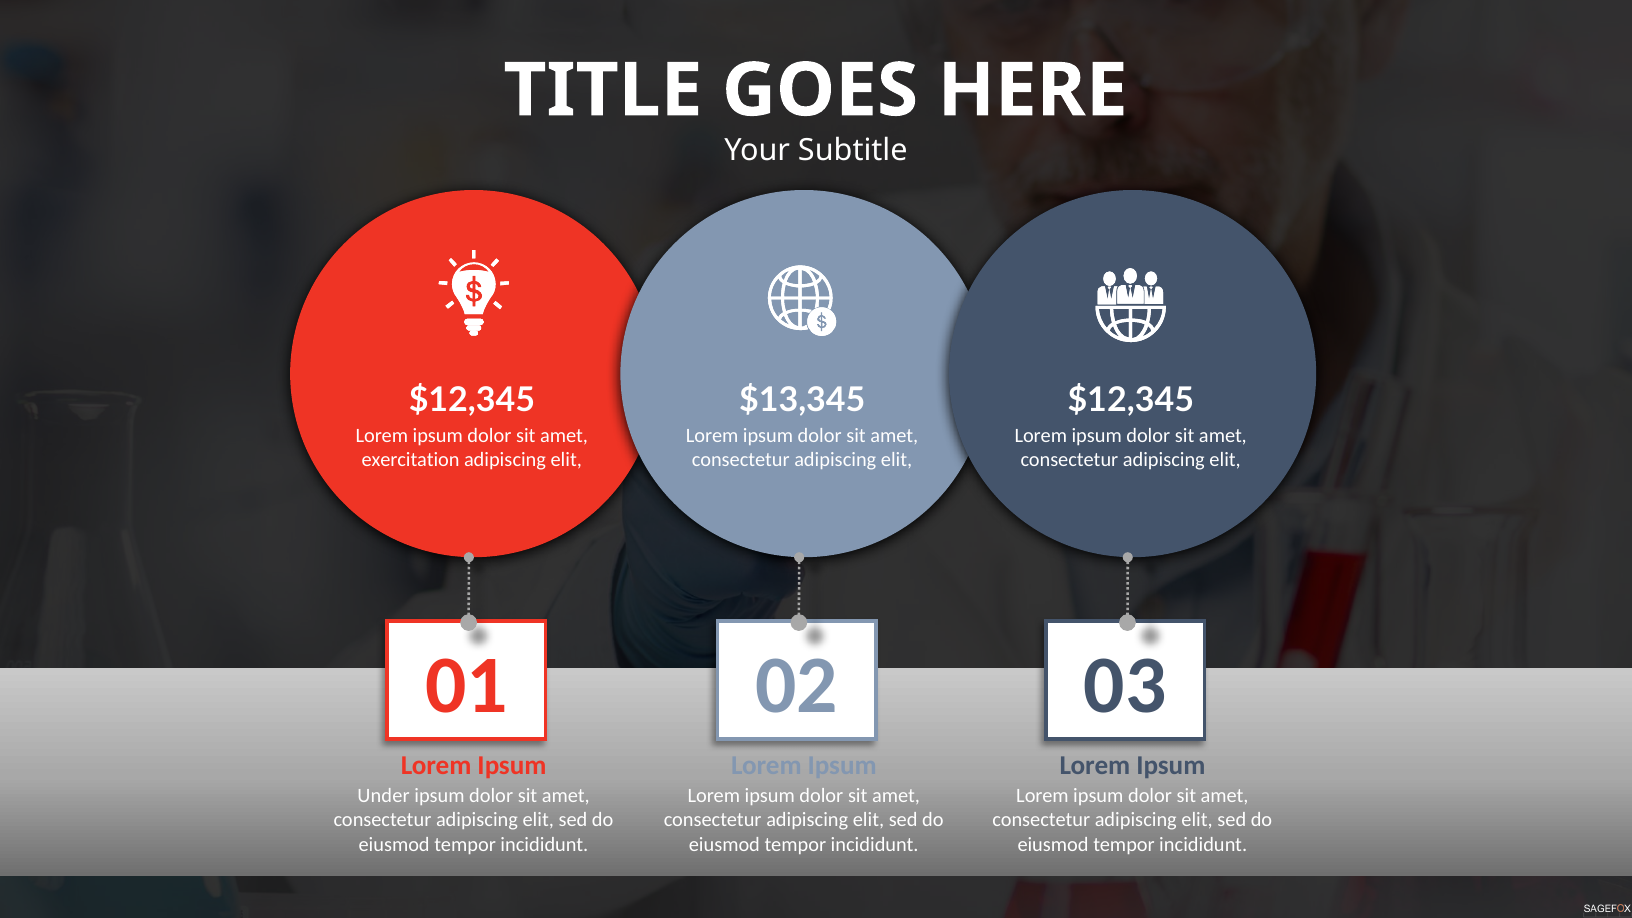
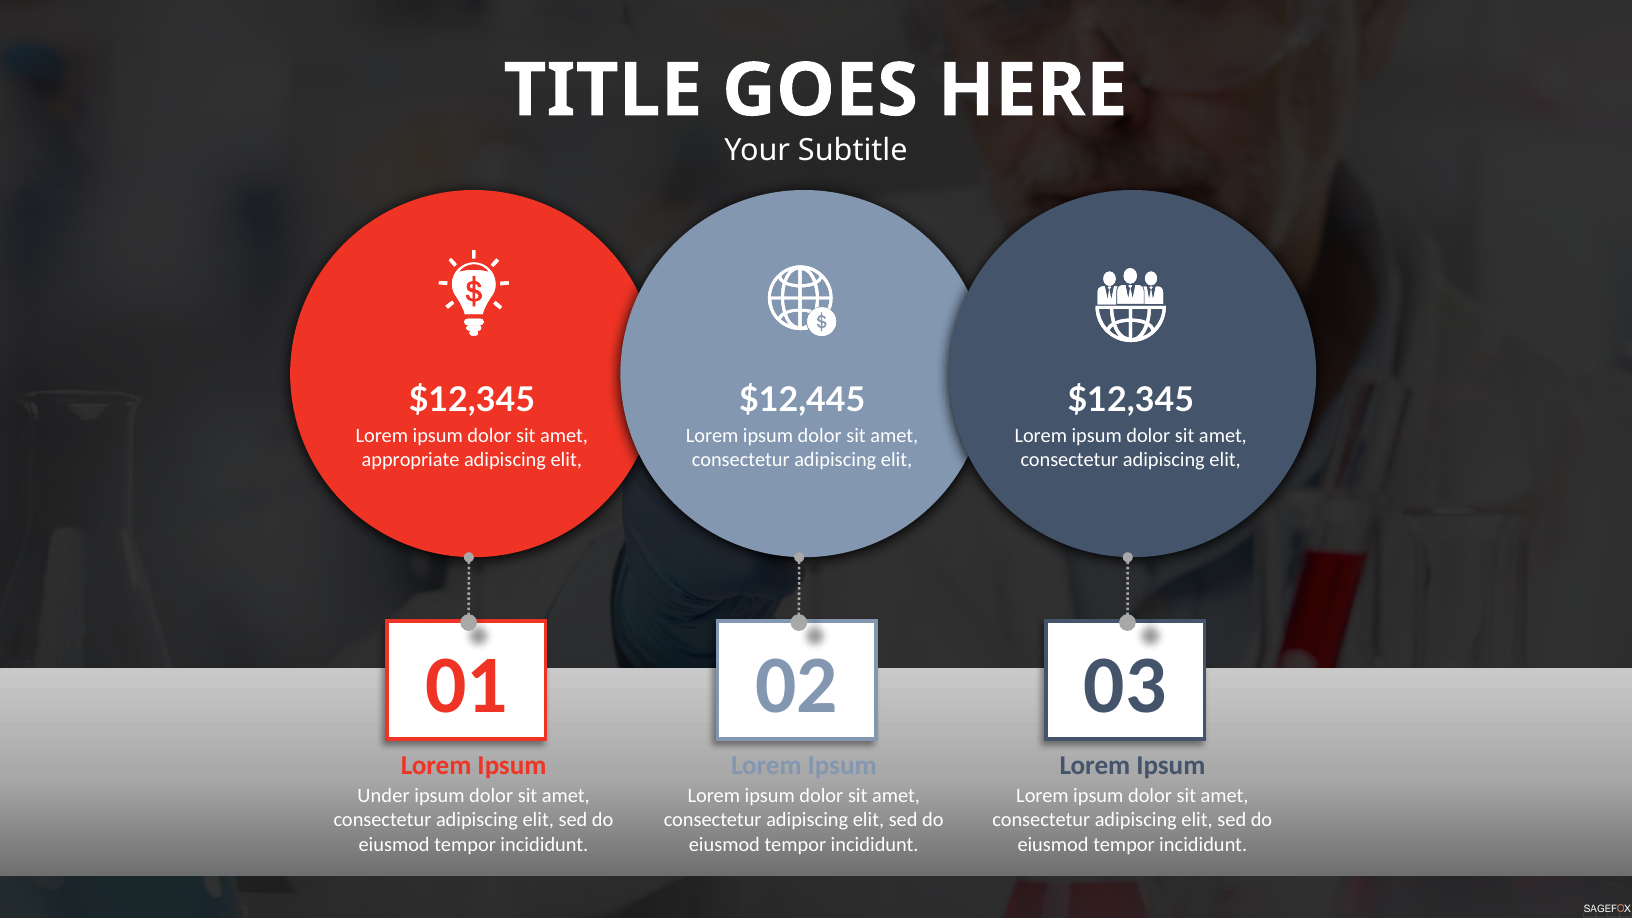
$13,345: $13,345 -> $12,445 (802, 400)
exercitation: exercitation -> appropriate (411, 460)
